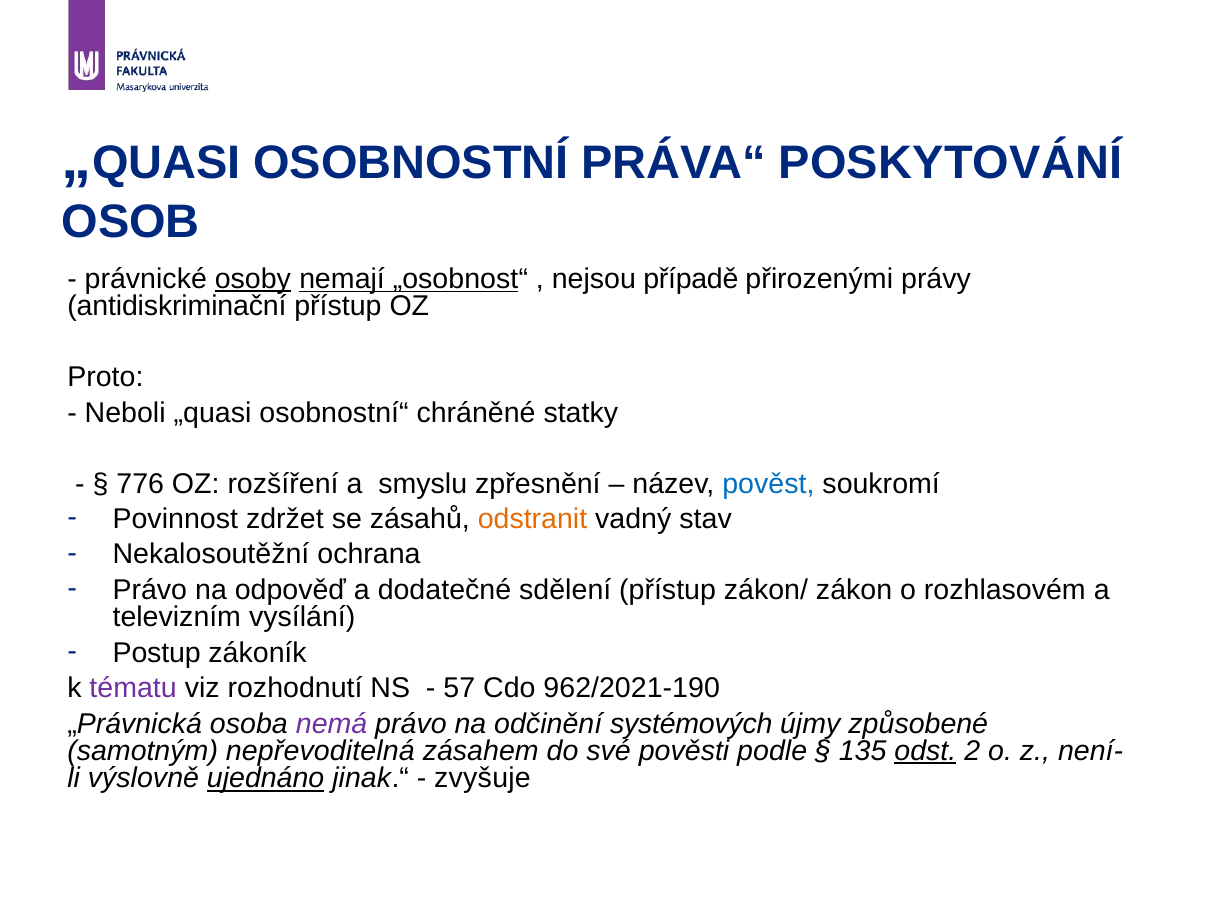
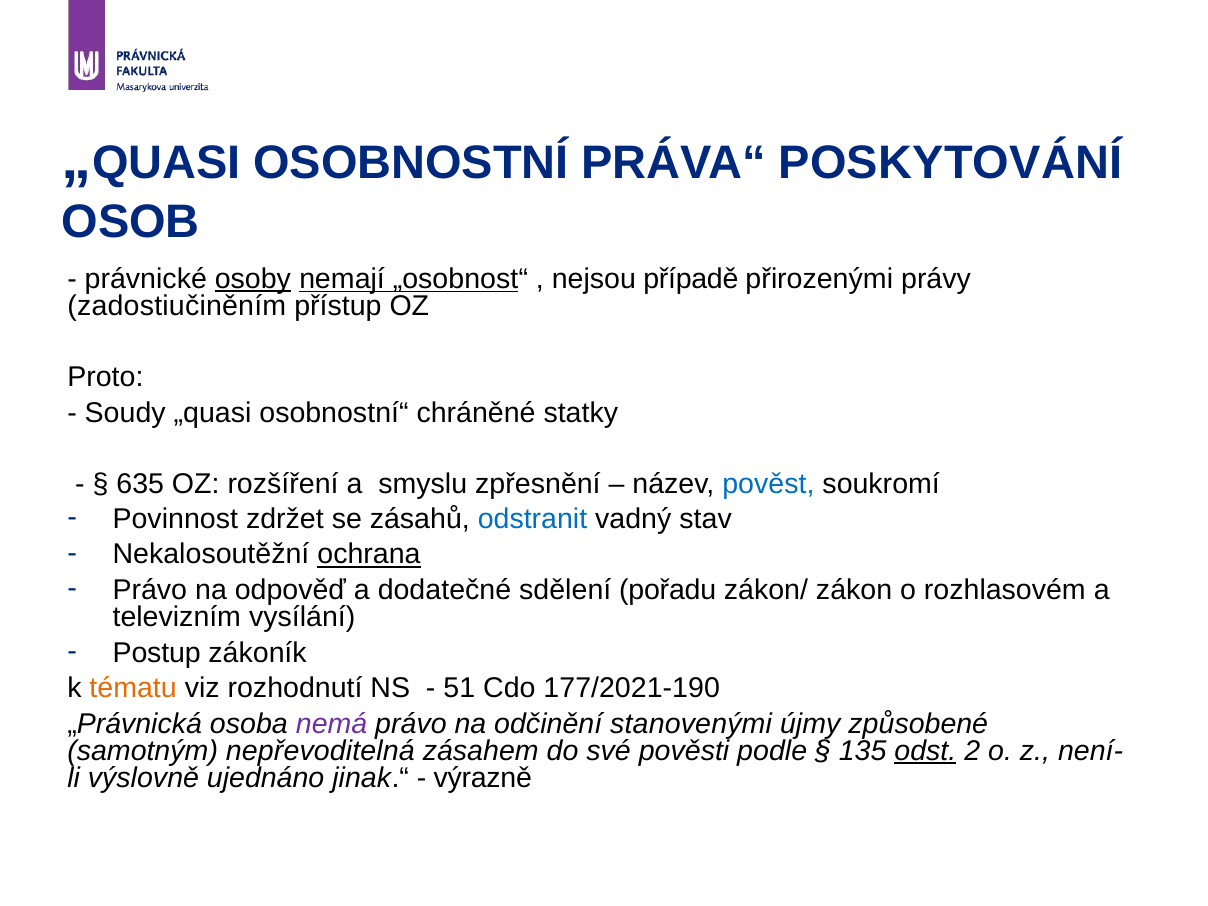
antidiskriminační: antidiskriminační -> zadostiučiněním (177, 306)
Neboli: Neboli -> Soudy (125, 413)
776: 776 -> 635 (140, 484)
odstranit colour: orange -> blue (532, 519)
ochrana underline: none -> present (369, 554)
sdělení přístup: přístup -> pořadu (668, 590)
tématu colour: purple -> orange (133, 688)
57: 57 -> 51 (459, 688)
962/2021-190: 962/2021-190 -> 177/2021-190 (632, 688)
systémových: systémových -> stanovenými (691, 724)
ujednáno underline: present -> none (266, 778)
zvyšuje: zvyšuje -> výrazně (483, 778)
